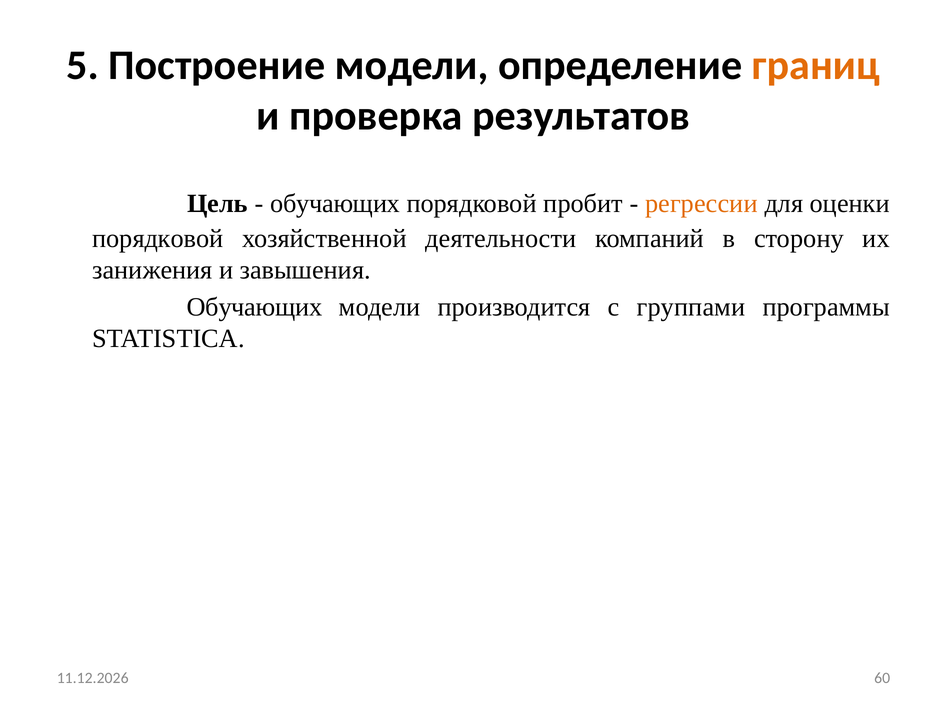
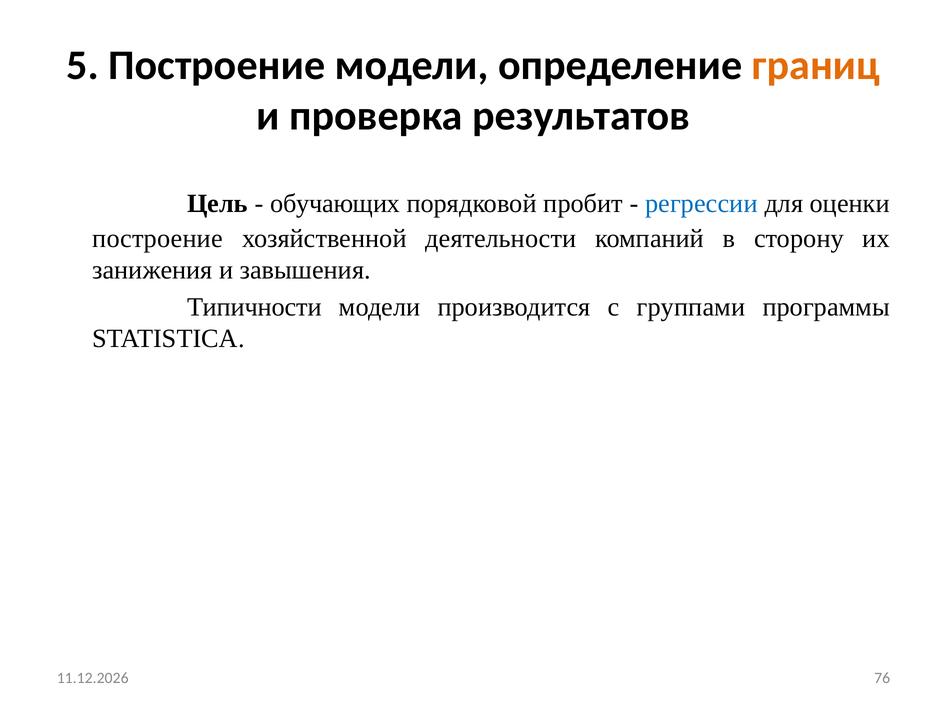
регрессии colour: orange -> blue (701, 204)
порядковой: порядковой -> построение (158, 239)
Обучающих: Обучающих -> Типичности (254, 307)
60: 60 -> 76 (882, 678)
